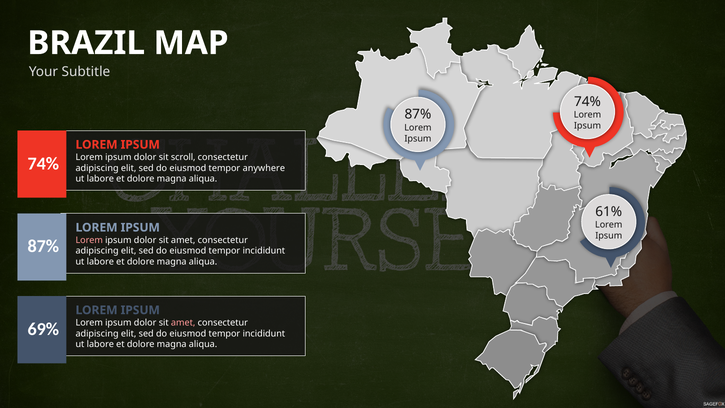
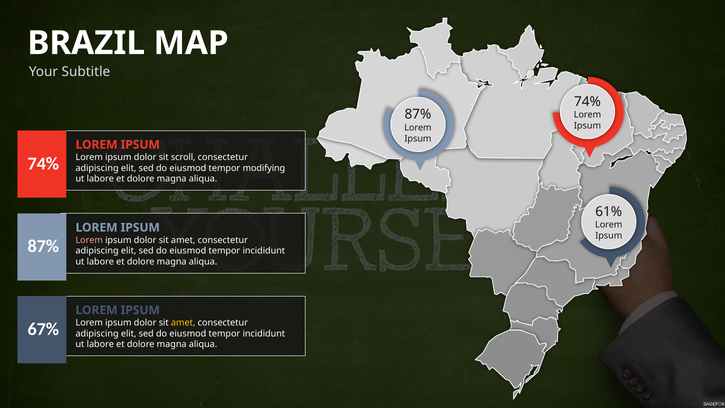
anywhere: anywhere -> modifying (264, 168)
amet colour: pink -> yellow (183, 323)
69%: 69% -> 67% (43, 329)
